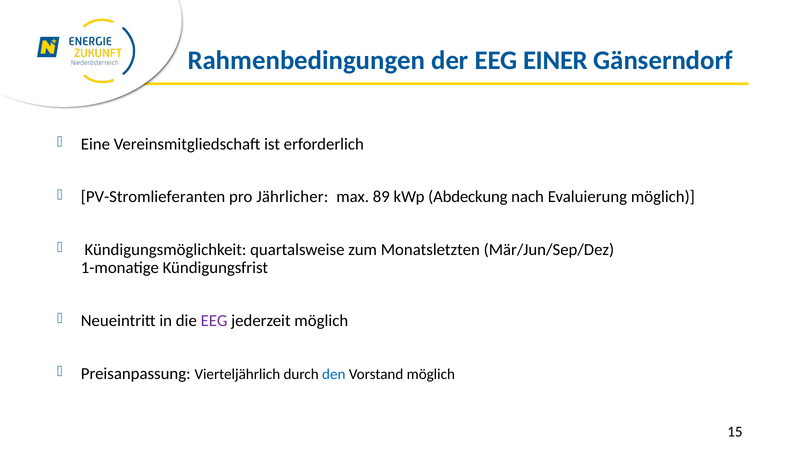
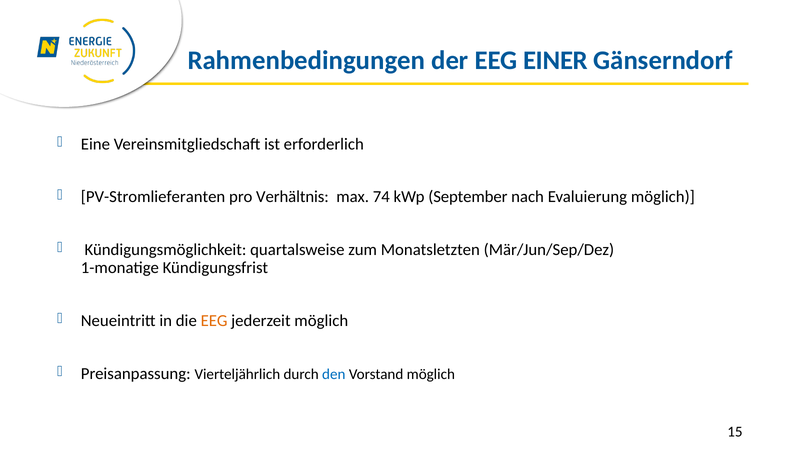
Jährlicher: Jährlicher -> Verhältnis (292, 197)
89: 89 -> 74 (381, 197)
Abdeckung: Abdeckung -> September (468, 197)
EEG colour: purple -> orange (214, 321)
